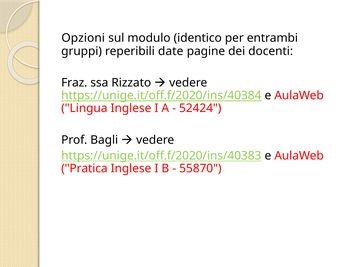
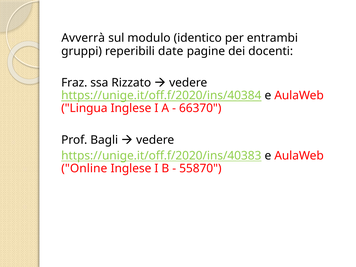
Opzioni: Opzioni -> Avverrà (83, 38)
52424: 52424 -> 66370 (200, 108)
Pratica: Pratica -> Online (84, 168)
